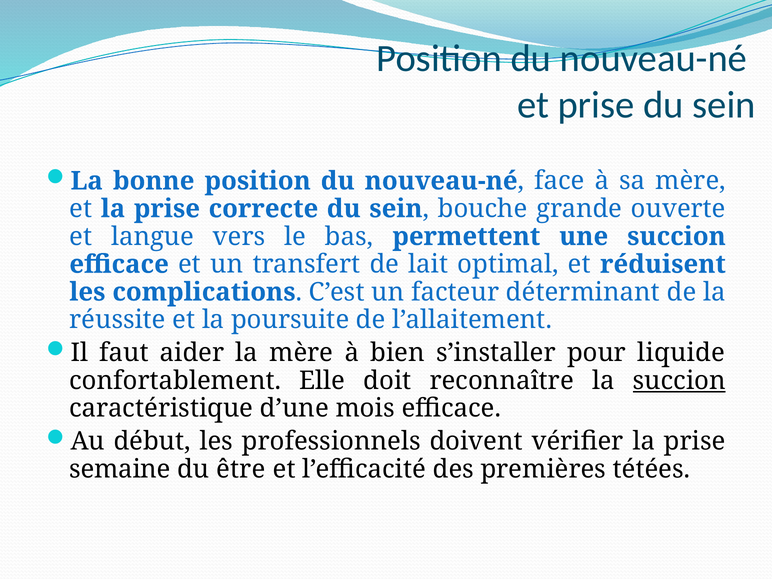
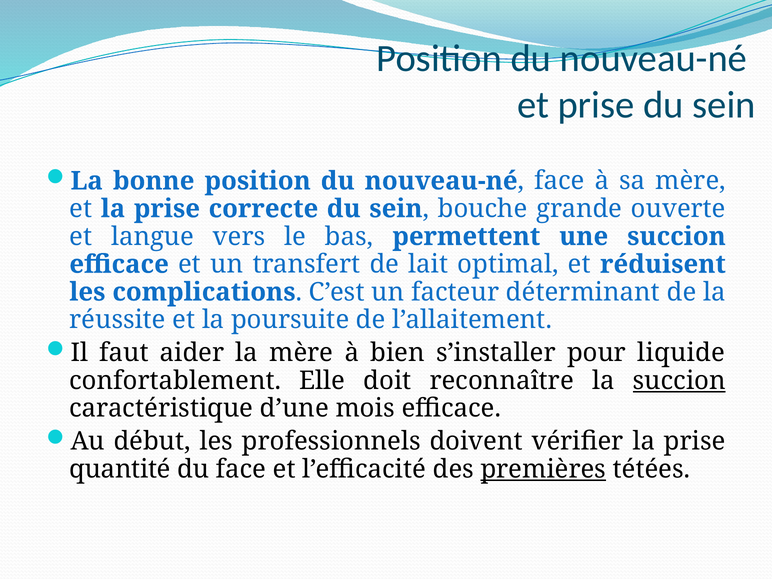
semaine: semaine -> quantité (120, 469)
du être: être -> face (241, 469)
premières underline: none -> present (543, 469)
